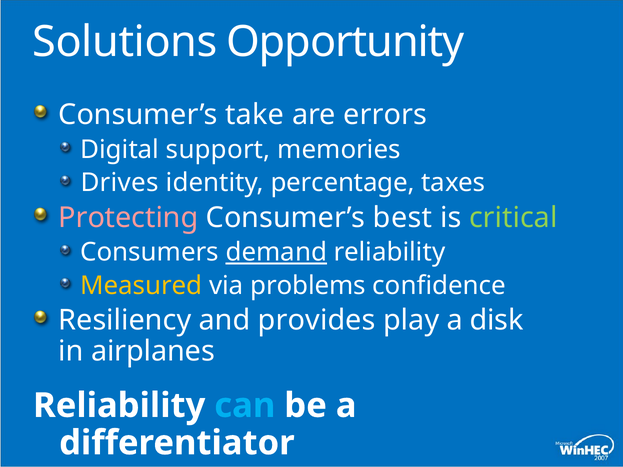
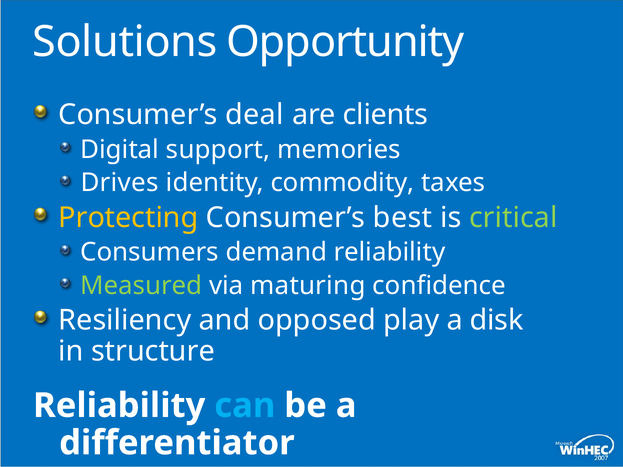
take: take -> deal (255, 115)
errors: errors -> clients (385, 115)
percentage: percentage -> commodity (343, 183)
Protecting colour: pink -> yellow (128, 218)
demand underline: present -> none (276, 252)
Measured colour: yellow -> light green (141, 286)
problems: problems -> maturing (308, 286)
provides: provides -> opposed (317, 321)
airplanes: airplanes -> structure (153, 352)
